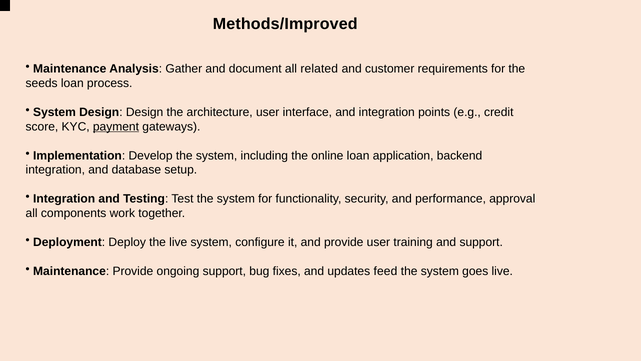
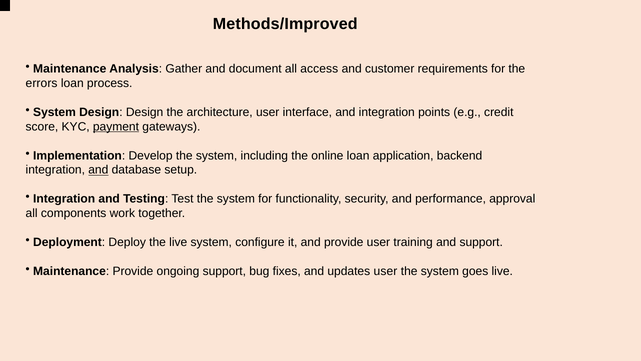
related: related -> access (319, 69)
seeds: seeds -> errors (42, 83)
and underline: none -> present (98, 170)
updates feed: feed -> user (385, 271)
